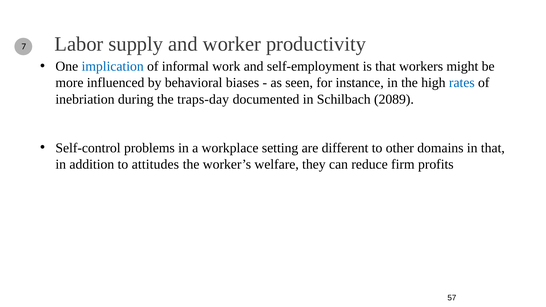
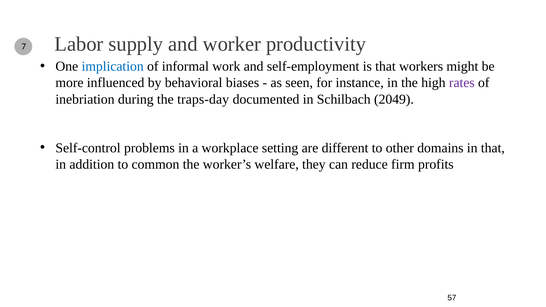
rates colour: blue -> purple (462, 83)
2089: 2089 -> 2049 (394, 99)
attitudes: attitudes -> common (155, 164)
